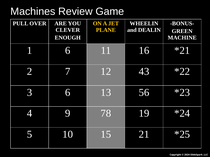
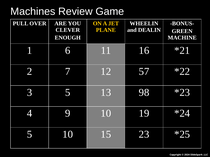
43: 43 -> 57 (144, 72)
3 6: 6 -> 5 (68, 93)
56: 56 -> 98 (144, 93)
9 78: 78 -> 10 (106, 114)
21: 21 -> 23 (144, 135)
